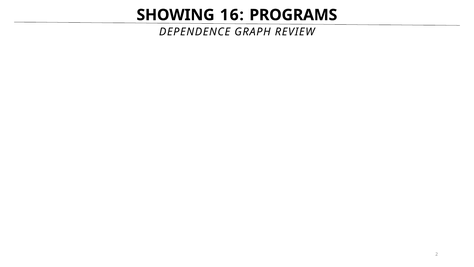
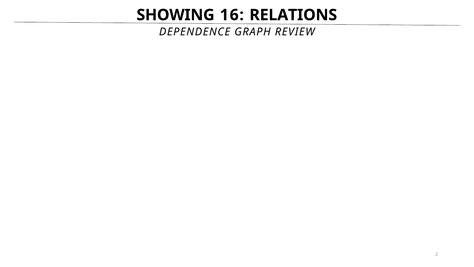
PROGRAMS: PROGRAMS -> RELATIONS (293, 15)
